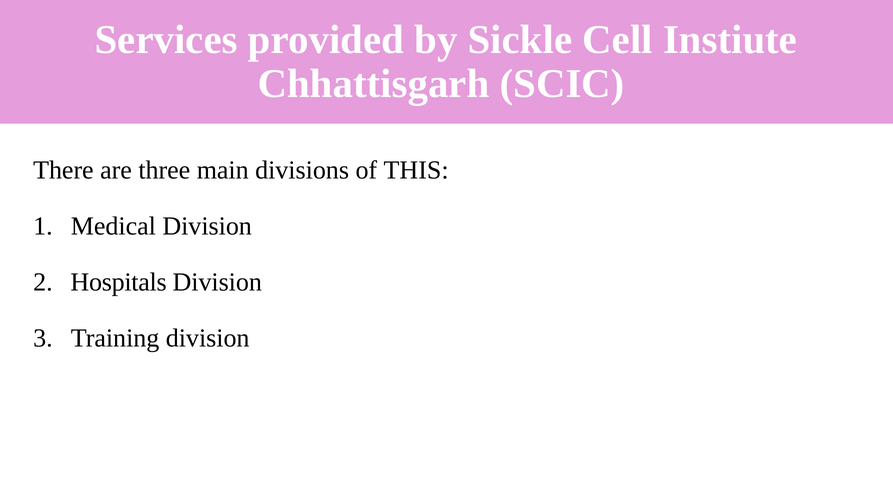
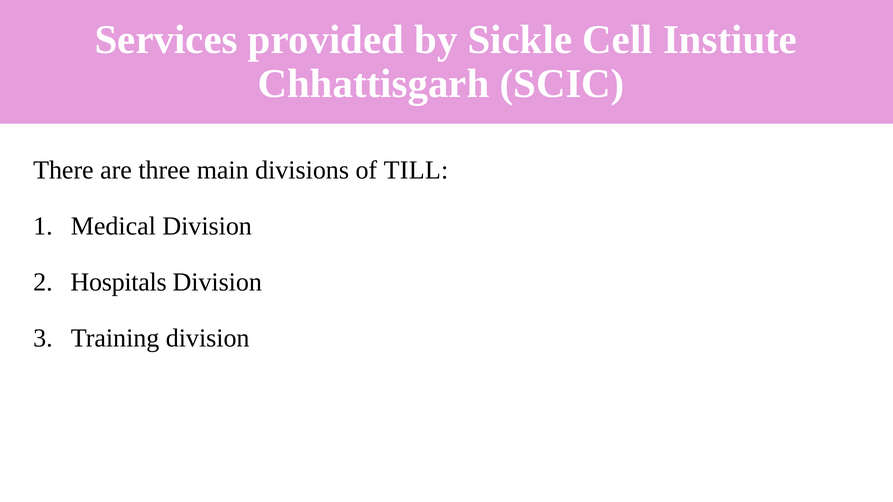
THIS: THIS -> TILL (416, 170)
